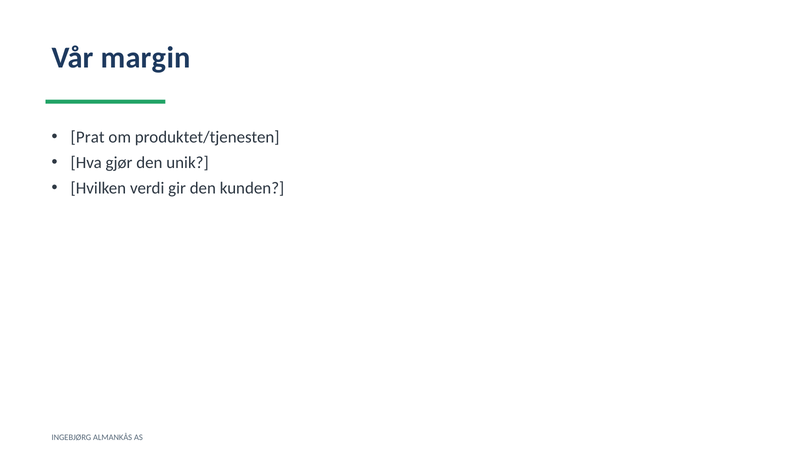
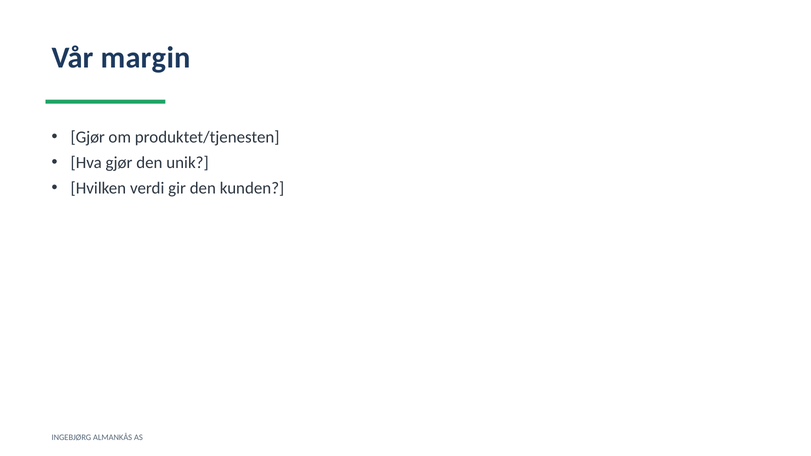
Prat: Prat -> Gjør (88, 137)
